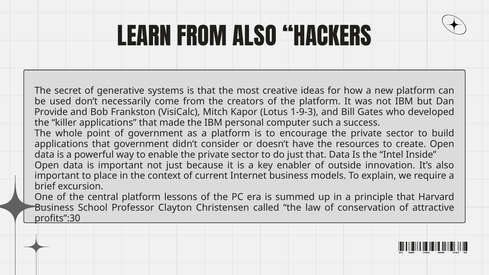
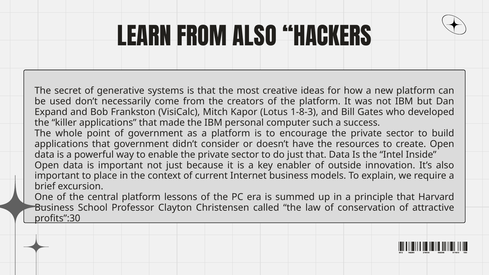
Provide: Provide -> Expand (51, 112)
1-9-3: 1-9-3 -> 1-8-3 (304, 112)
